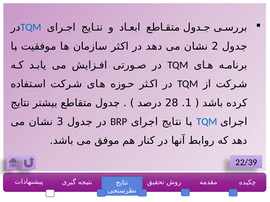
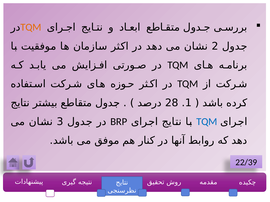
TQM colour: blue -> orange (31, 27)
